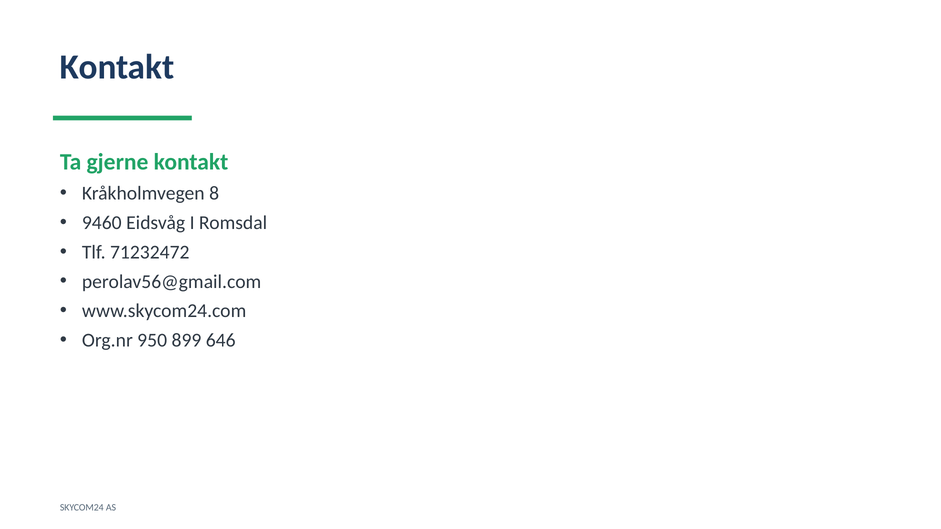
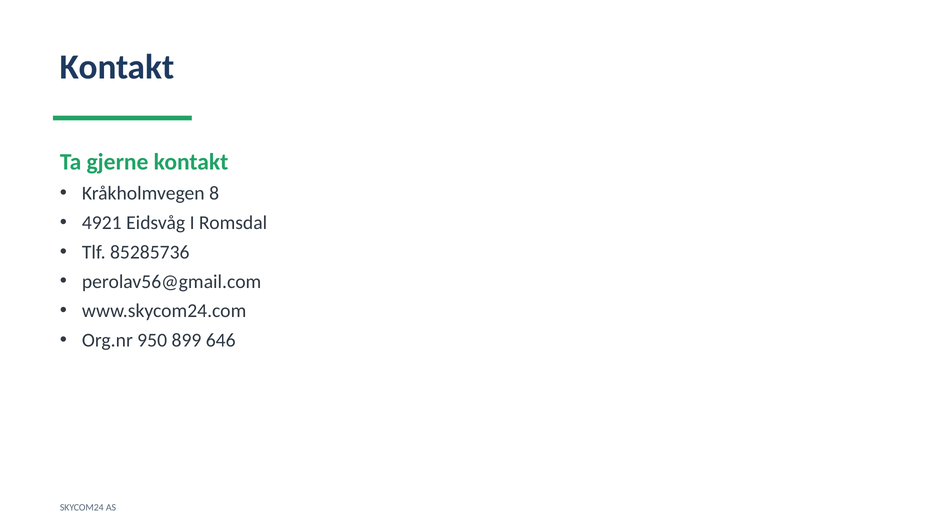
9460: 9460 -> 4921 (102, 223)
71232472: 71232472 -> 85285736 (150, 252)
